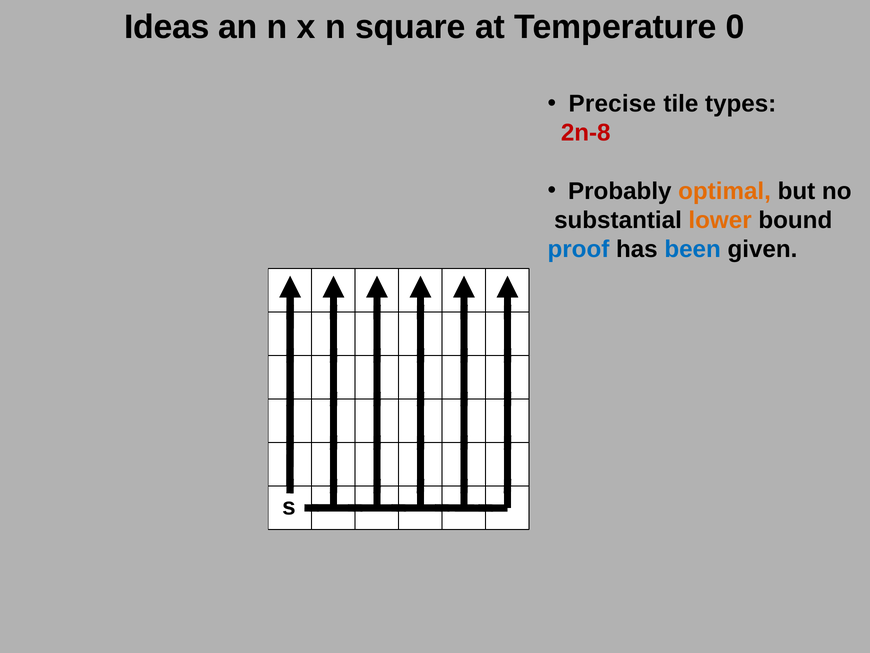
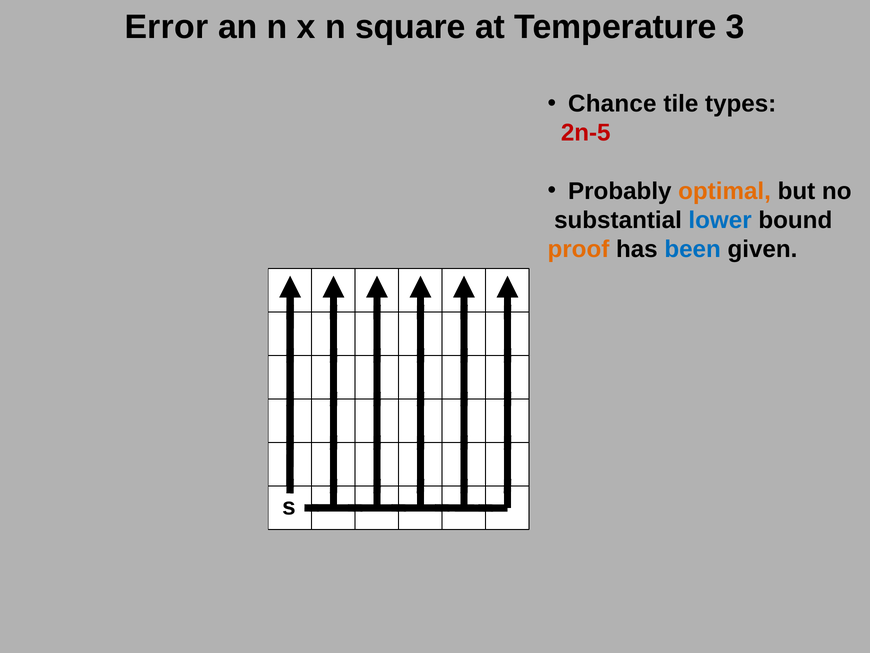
Ideas: Ideas -> Error (167, 27)
Temperature 0: 0 -> 3 (735, 27)
Precise: Precise -> Chance (612, 104)
2n-8: 2n-8 -> 2n-5 (586, 133)
lower colour: orange -> blue (720, 220)
proof colour: blue -> orange (578, 249)
